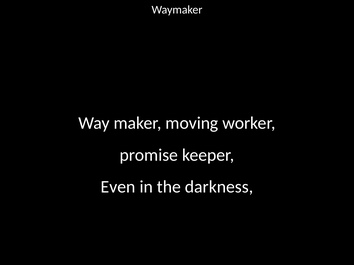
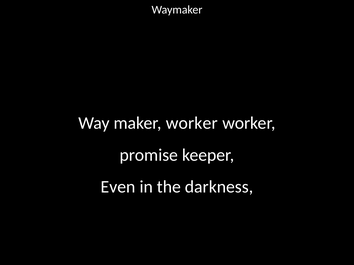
maker moving: moving -> worker (192, 123)
